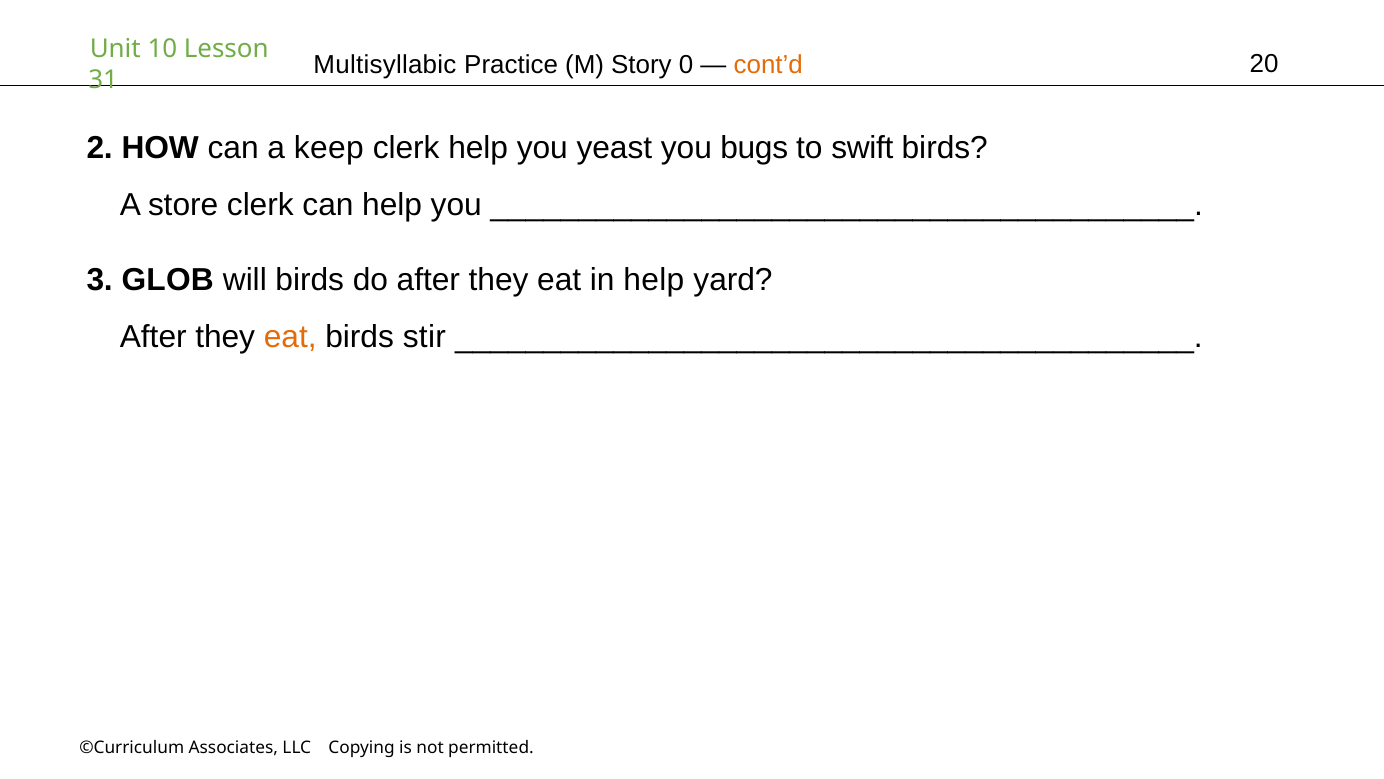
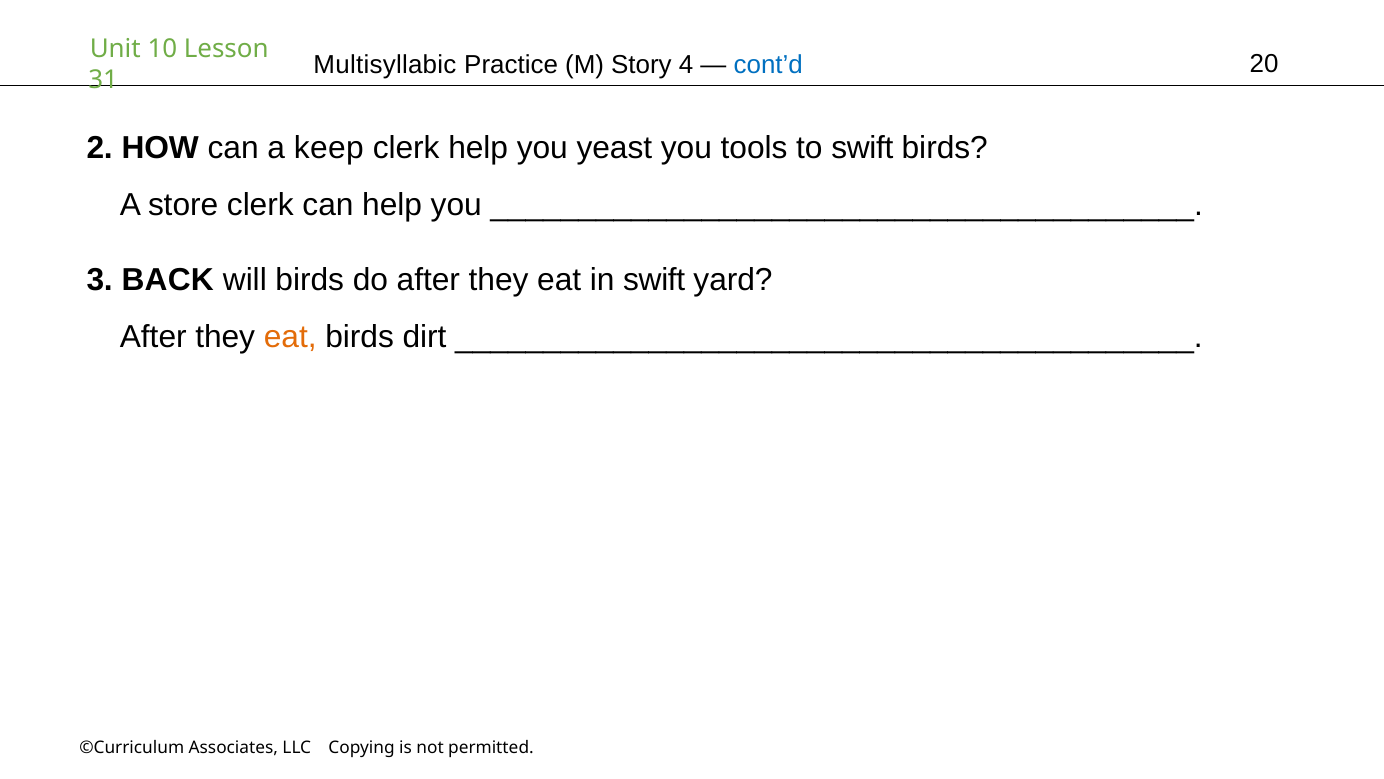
0: 0 -> 4 (686, 65)
cont’d colour: orange -> blue (768, 65)
bugs: bugs -> tools (754, 148)
GLOB: GLOB -> BACK (168, 279)
in help: help -> swift (654, 279)
stir: stir -> dirt (425, 336)
